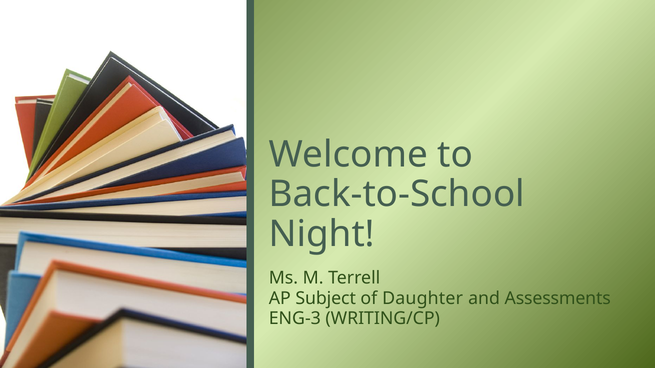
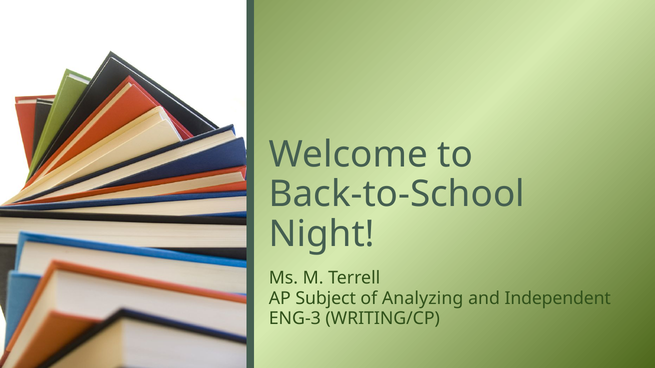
Daughter: Daughter -> Analyzing (423, 299)
Assessments: Assessments -> Independent (558, 299)
